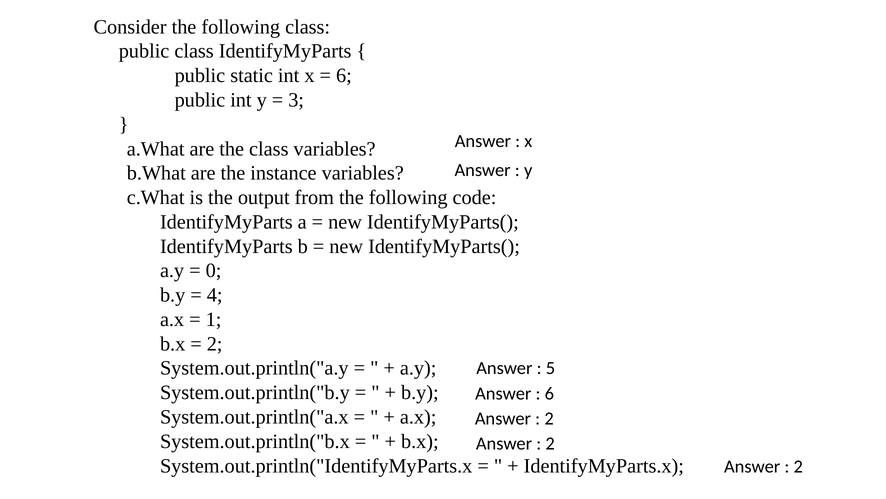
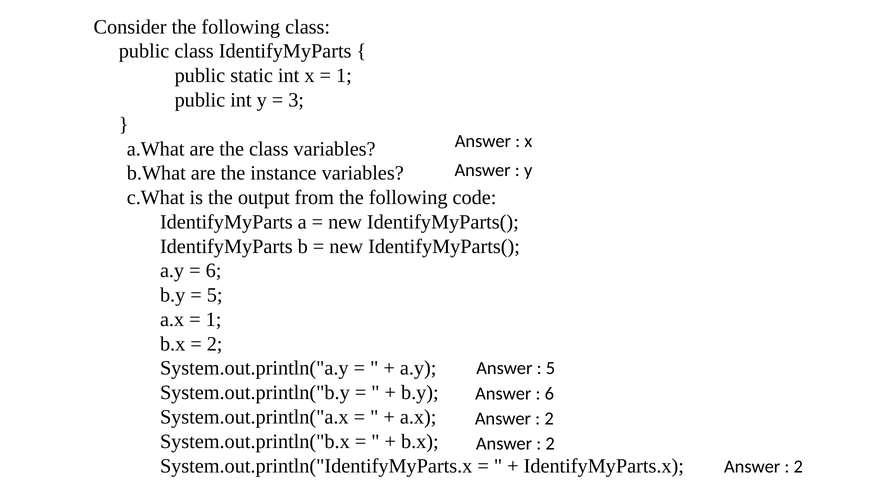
6: 6 -> 1 (344, 76)
0: 0 -> 6 (214, 270)
4: 4 -> 5 (215, 295)
